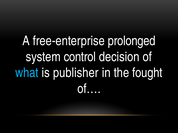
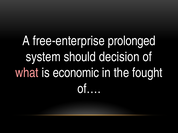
control: control -> should (80, 57)
what colour: light blue -> pink (27, 73)
publisher: publisher -> economic (76, 73)
